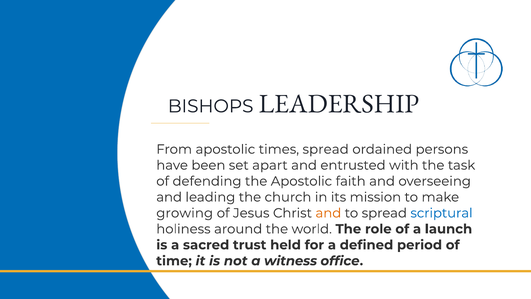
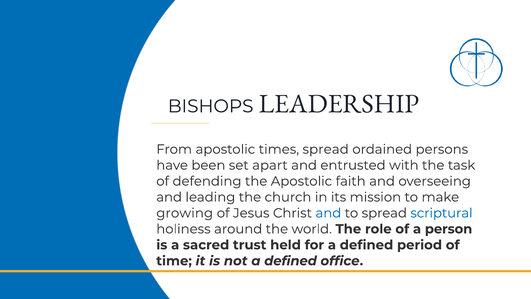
and colour: orange -> blue (328, 213)
launch: launch -> person (449, 229)
not a witness: witness -> defined (291, 261)
